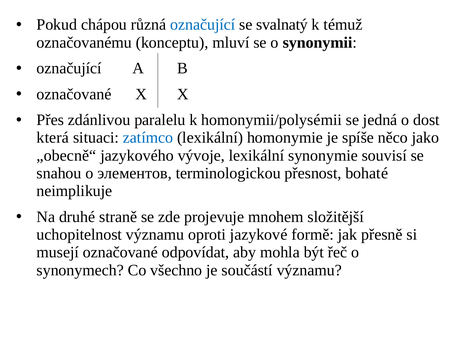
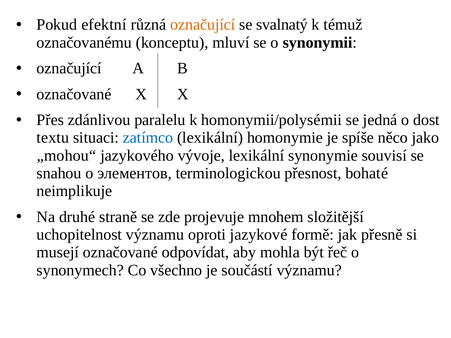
chápou: chápou -> efektní (104, 25)
označující colour: blue -> orange (203, 25)
která: která -> textu (53, 138)
„obecně“: „obecně“ -> „mohou“ (66, 156)
